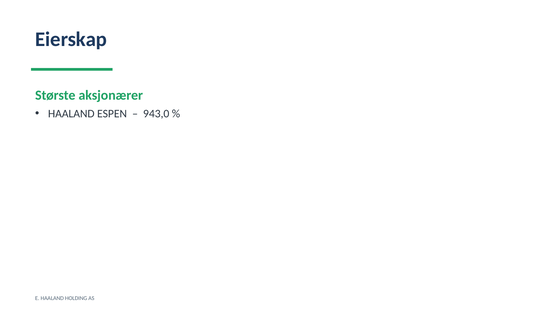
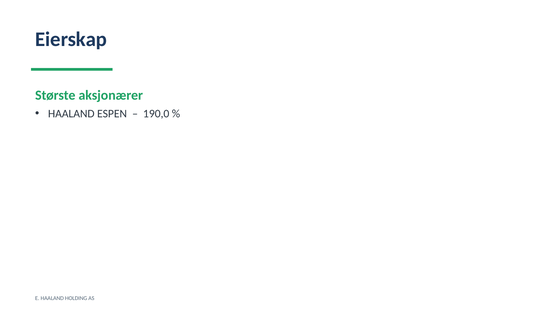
943,0: 943,0 -> 190,0 (156, 114)
